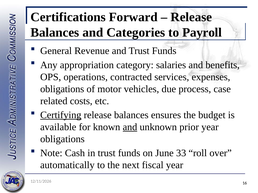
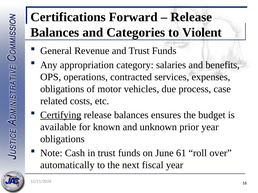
Payroll: Payroll -> Violent (202, 33)
and underline: present -> none (130, 127)
33: 33 -> 61 (181, 153)
